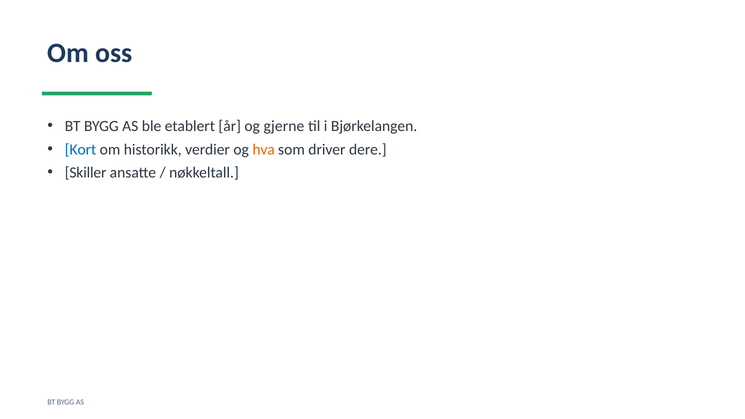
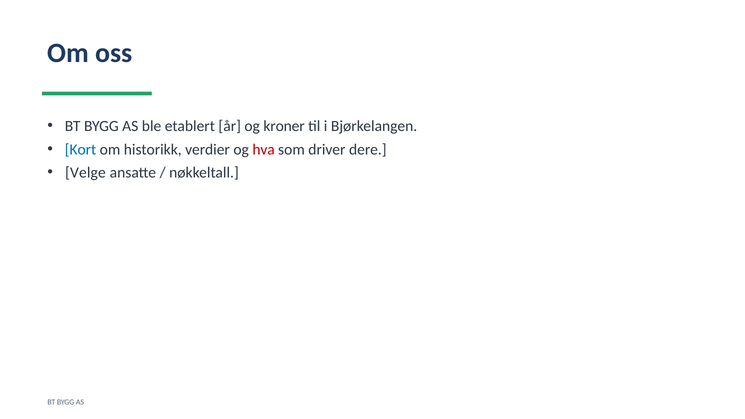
gjerne: gjerne -> kroner (284, 126)
hva colour: orange -> red (264, 149)
Skiller: Skiller -> Velge (85, 173)
